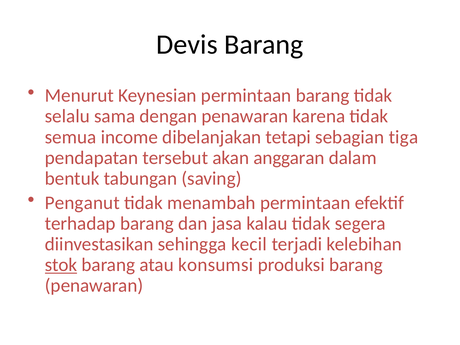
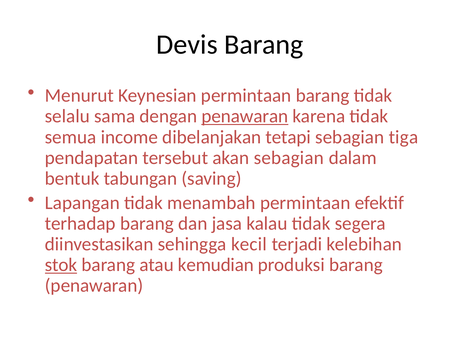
penawaran underline: none -> present (245, 116)
akan anggaran: anggaran -> sebagian (289, 158)
Penganut: Penganut -> Lapangan (82, 203)
konsumsi: konsumsi -> kemudian (216, 265)
